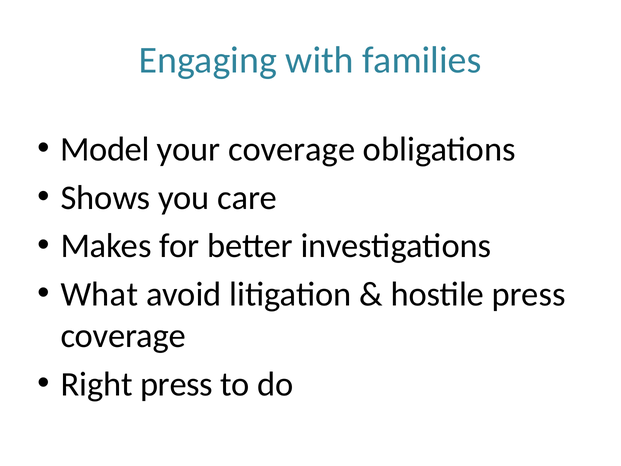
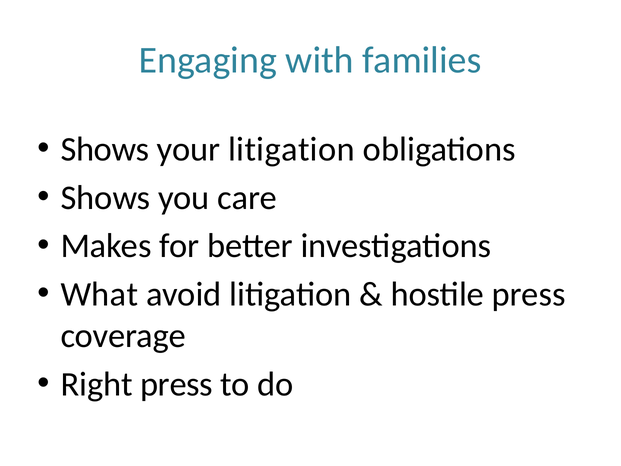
Model: Model -> Shows (105, 149)
your coverage: coverage -> litigation (291, 149)
